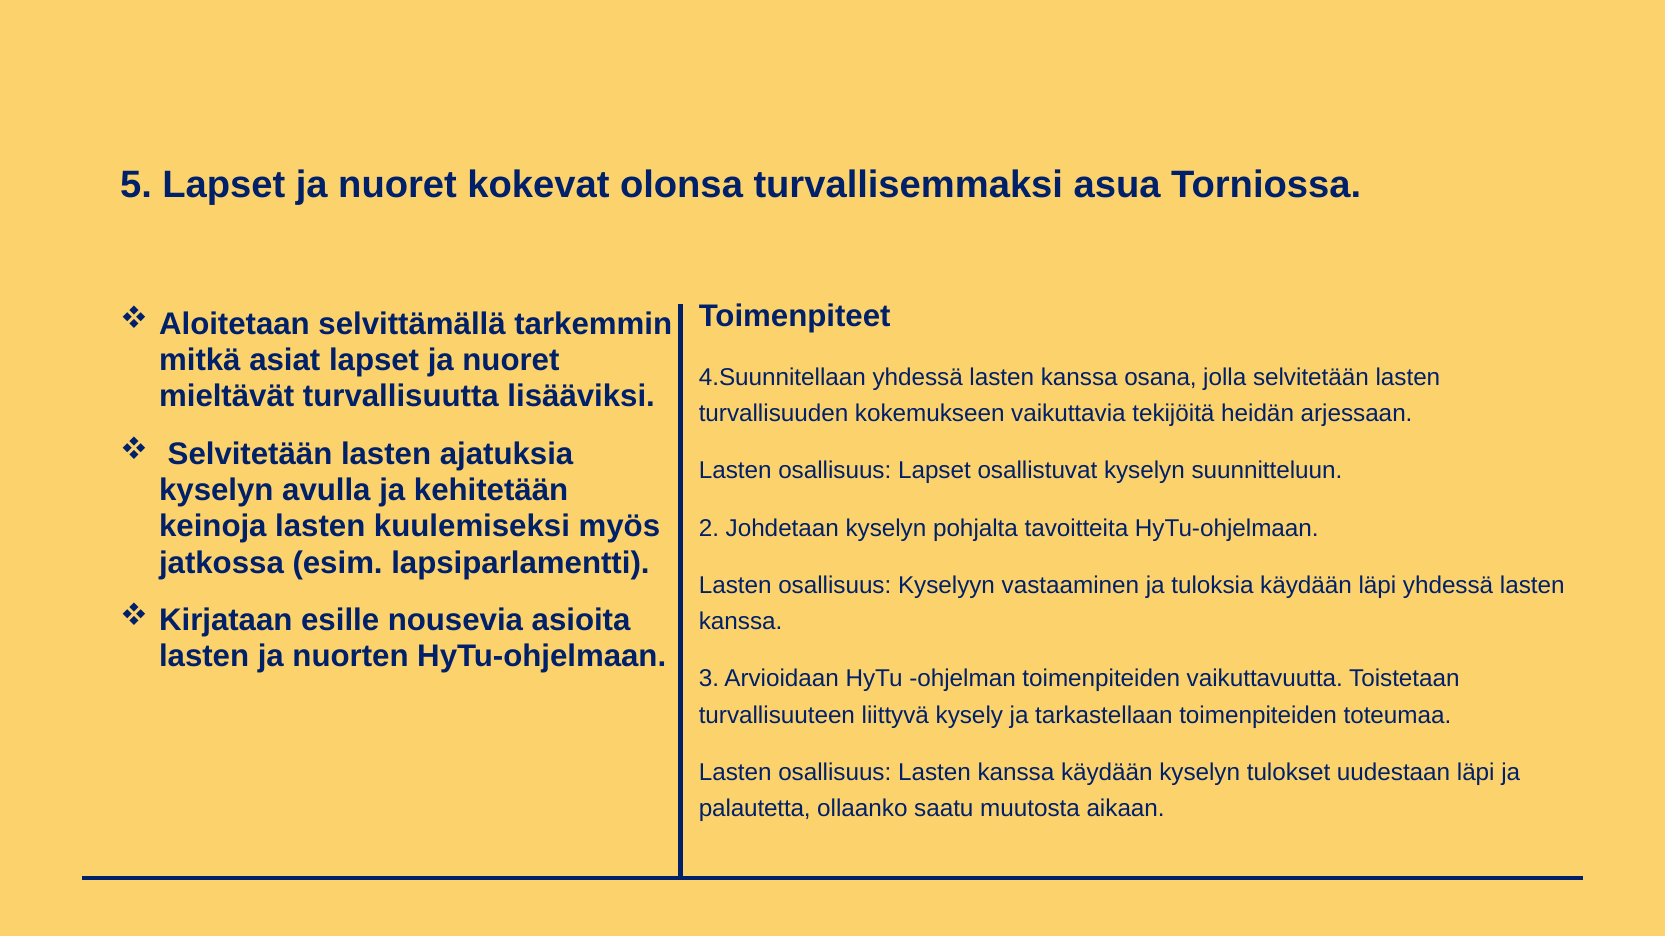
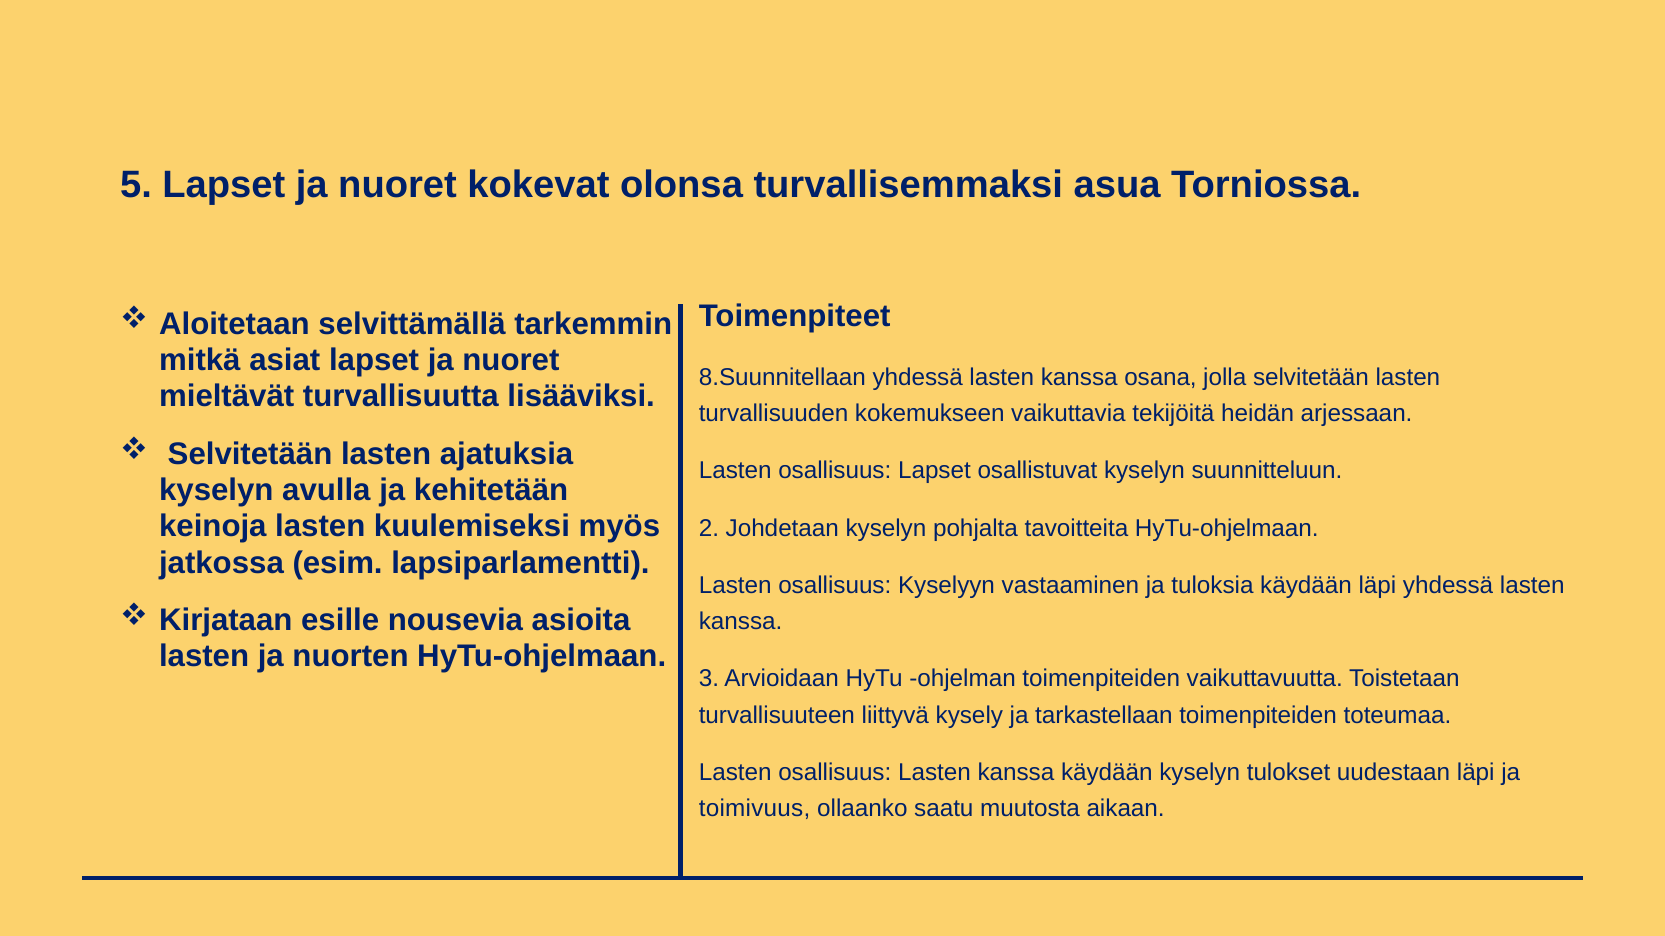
4.Suunnitellaan: 4.Suunnitellaan -> 8.Suunnitellaan (782, 377)
palautetta: palautetta -> toimivuus (755, 809)
